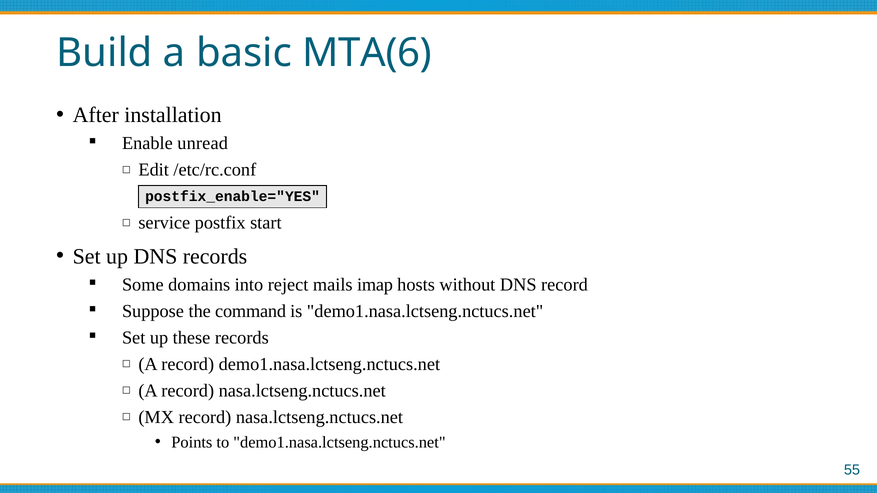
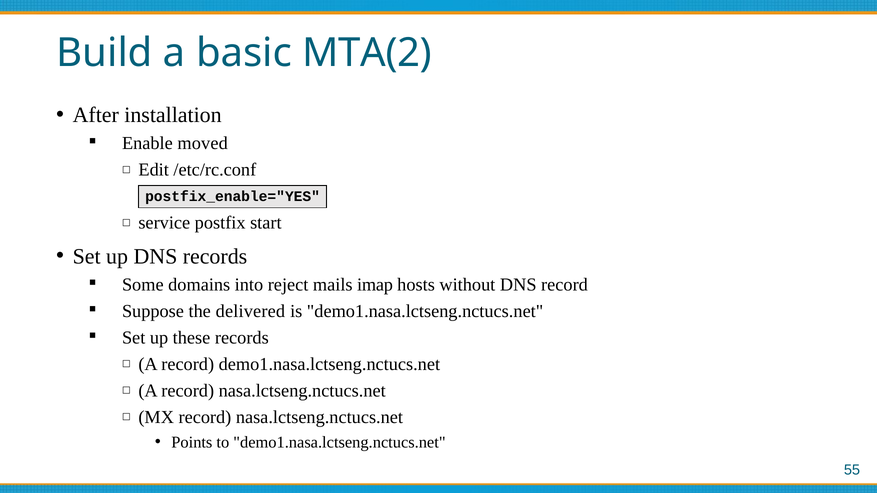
MTA(6: MTA(6 -> MTA(2 (367, 53)
unread: unread -> moved (203, 144)
command: command -> delivered (250, 311)
